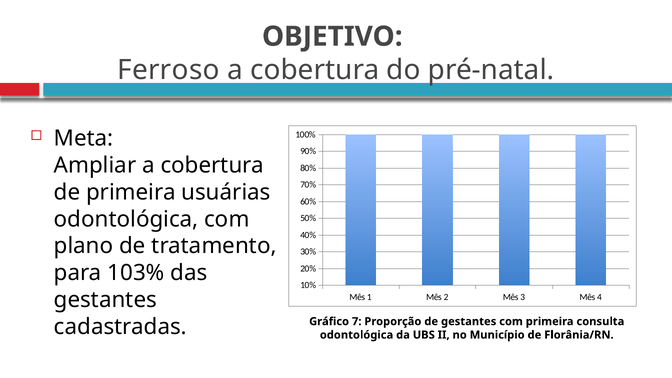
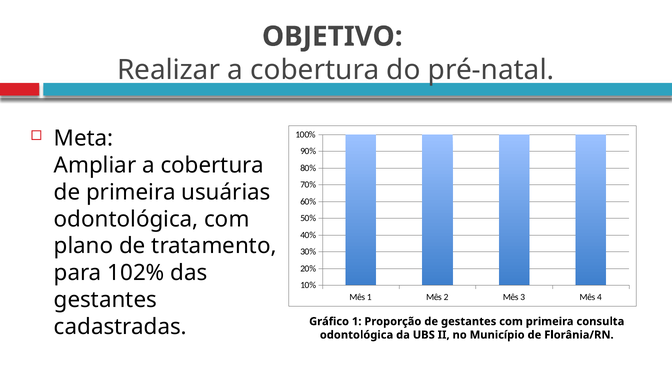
Ferroso: Ferroso -> Realizar (169, 70)
103%: 103% -> 102% (136, 273)
Gráfico 7: 7 -> 1 (357, 321)
